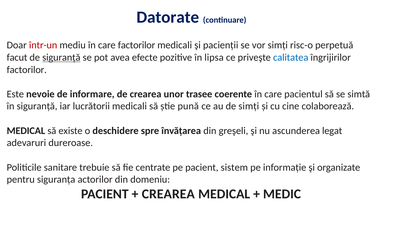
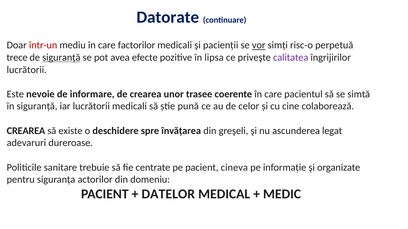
vor underline: none -> present (259, 45)
facut: facut -> trece (17, 58)
calitatea colour: blue -> purple (291, 58)
factorilor: factorilor -> lucrătorii (27, 70)
de simți: simți -> celor (249, 107)
MEDICAL: MEDICAL -> CREAREA (26, 131)
sistem: sistem -> cineva (234, 168)
CREAREA: CREAREA -> DATELOR (168, 194)
